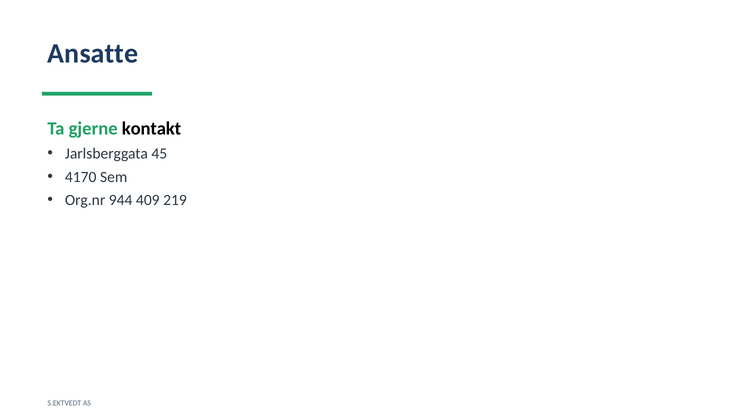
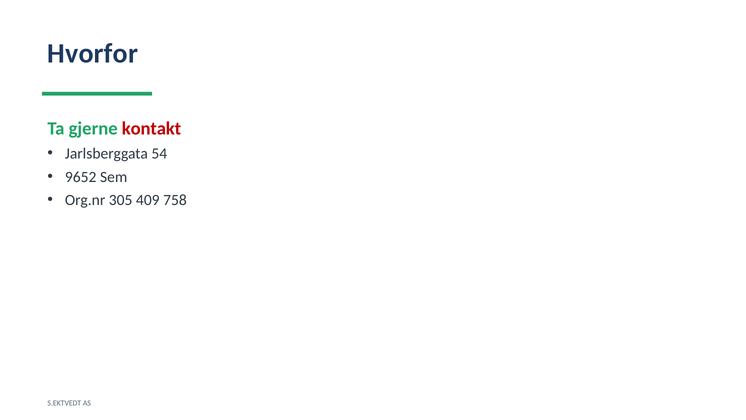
Ansatte: Ansatte -> Hvorfor (93, 53)
kontakt colour: black -> red (151, 128)
45: 45 -> 54 (159, 153)
4170: 4170 -> 9652 (81, 177)
944: 944 -> 305 (121, 200)
219: 219 -> 758 (175, 200)
